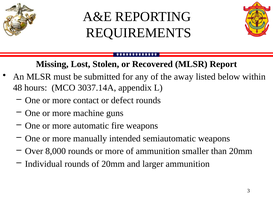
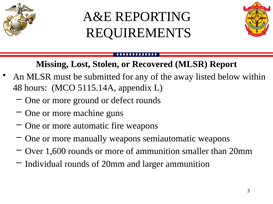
3037.14A: 3037.14A -> 5115.14A (97, 88)
contact: contact -> ground (86, 101)
manually intended: intended -> weapons (125, 139)
8,000: 8,000 -> 1,600 (56, 152)
